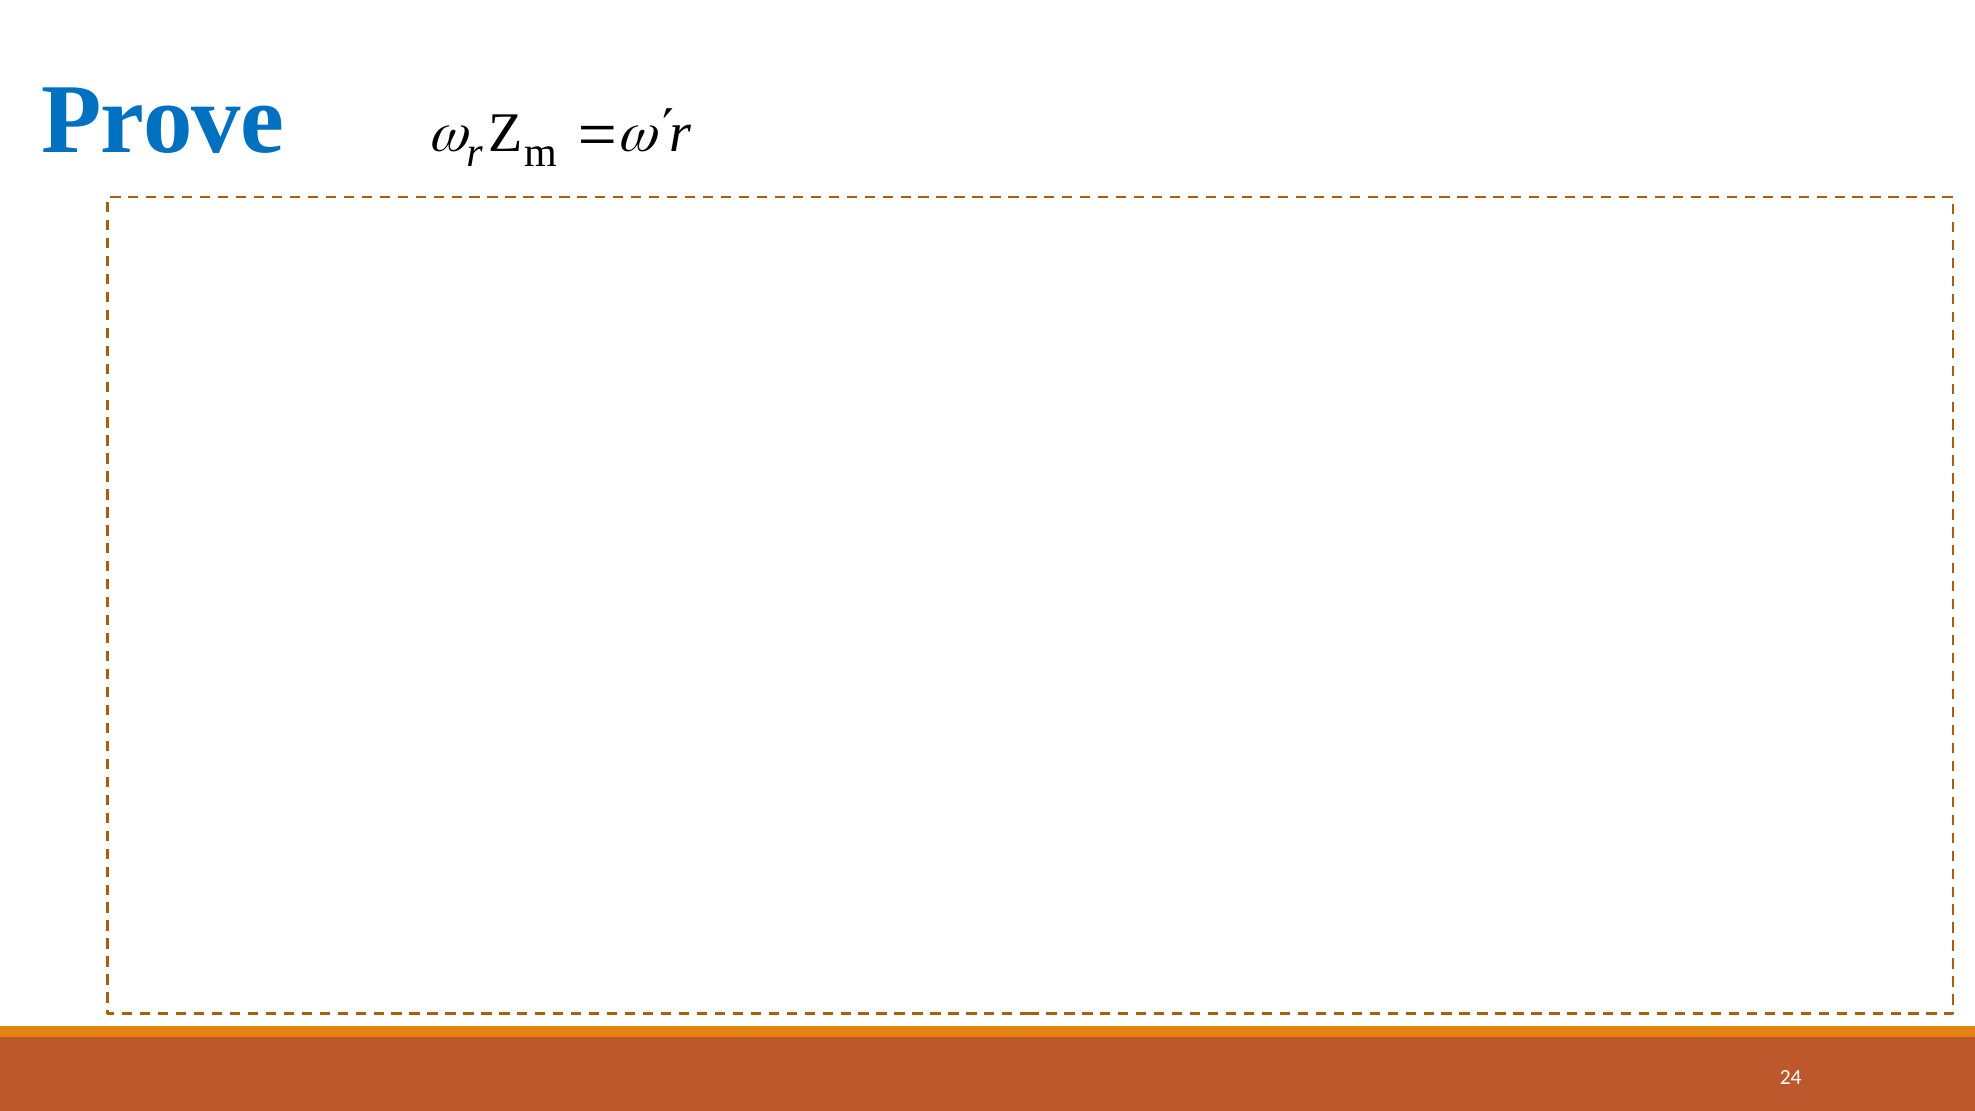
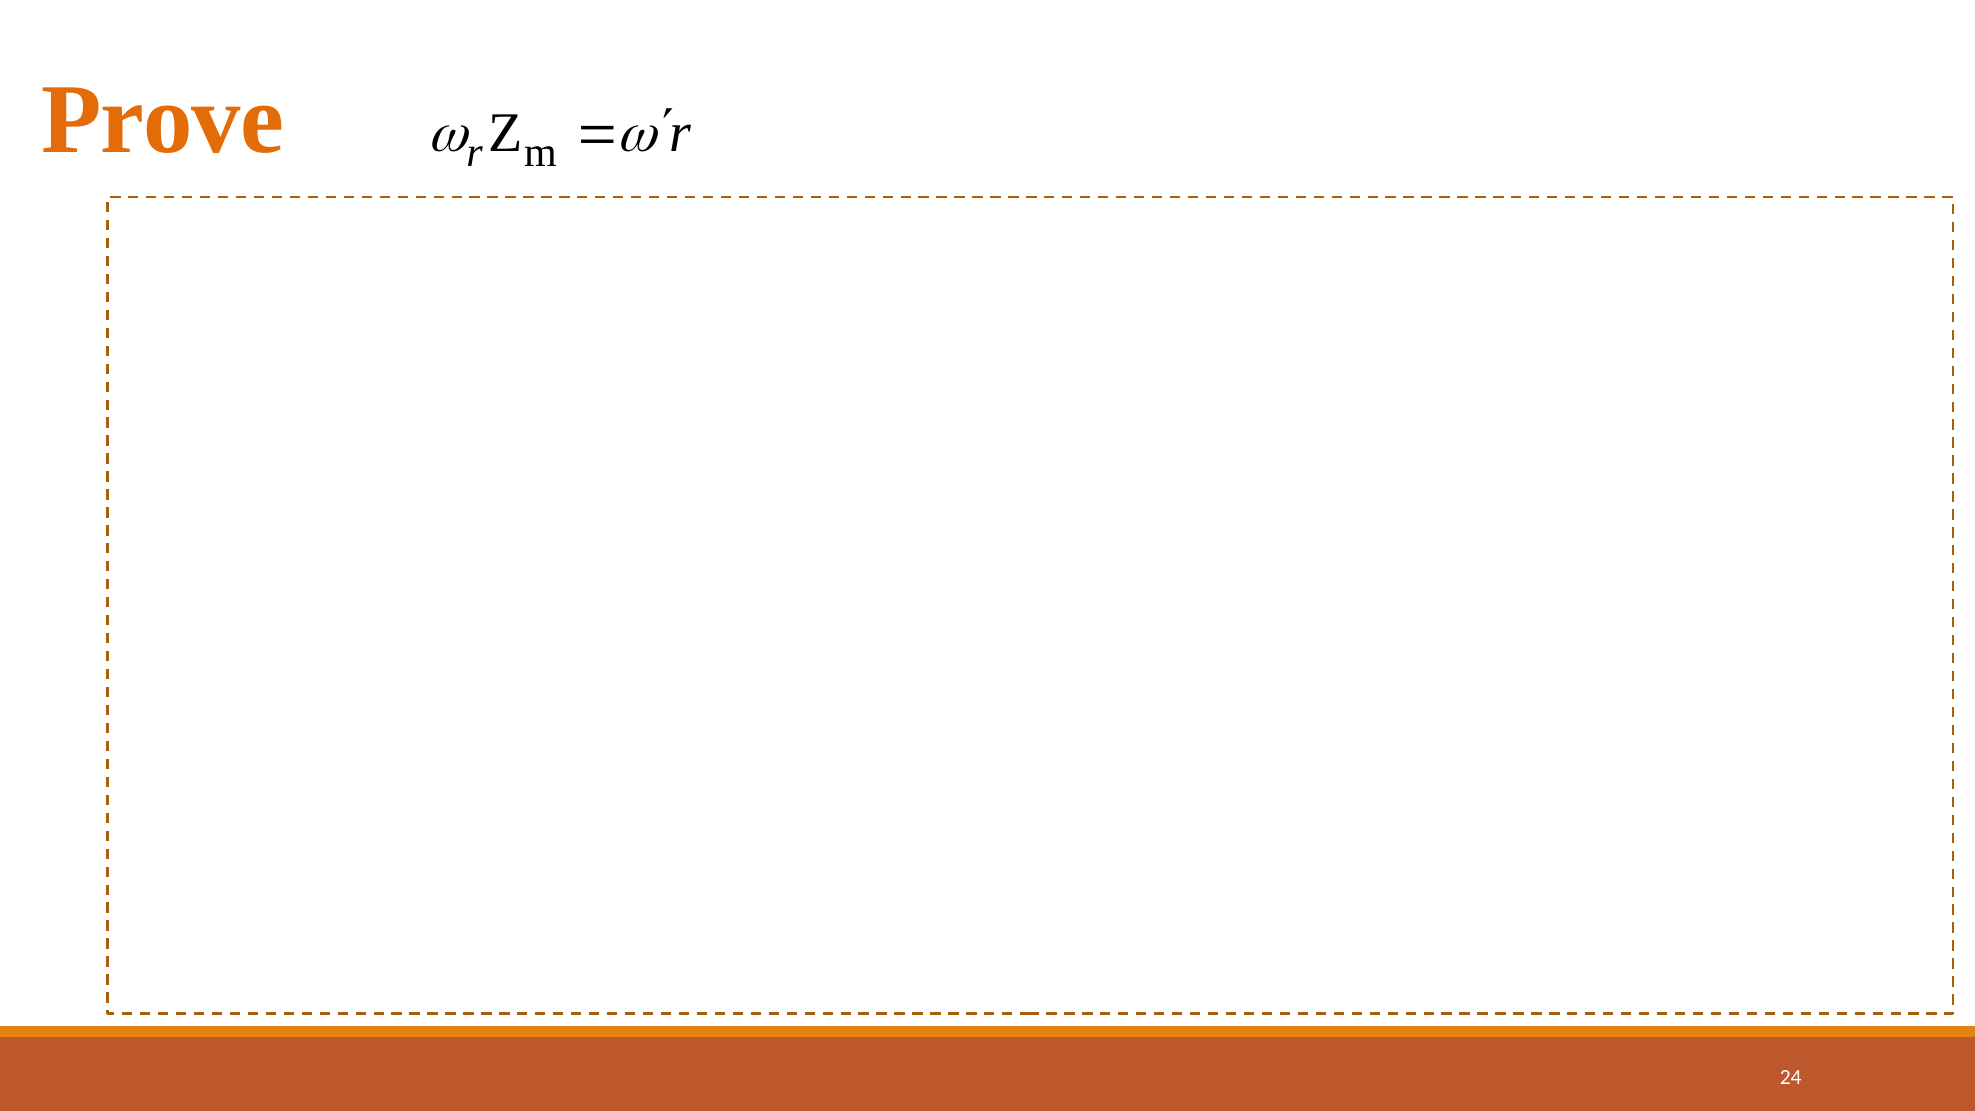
Prove colour: blue -> orange (163, 120)
